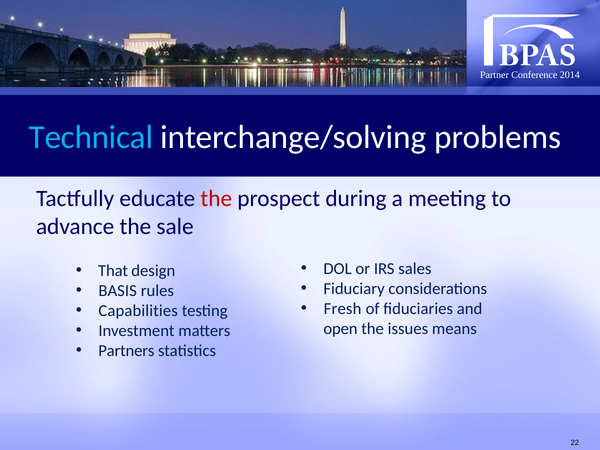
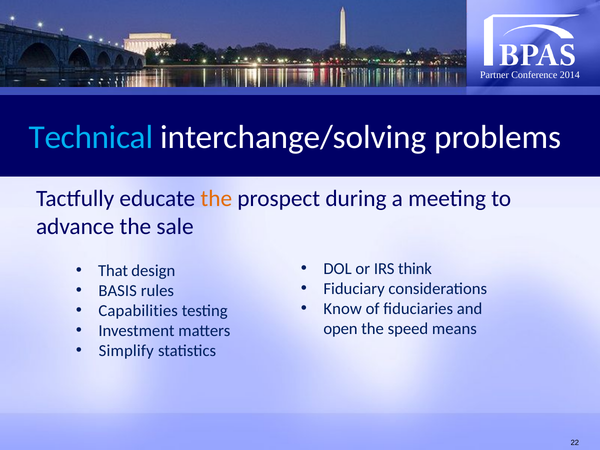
the colour: red -> orange (216, 199)
sales: sales -> think (415, 269)
Fresh: Fresh -> Know (343, 309)
issues: issues -> speed (408, 329)
Partners: Partners -> Simplify (126, 351)
